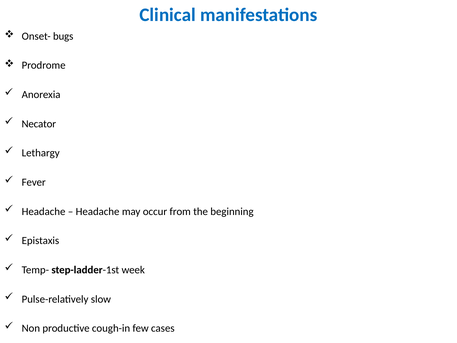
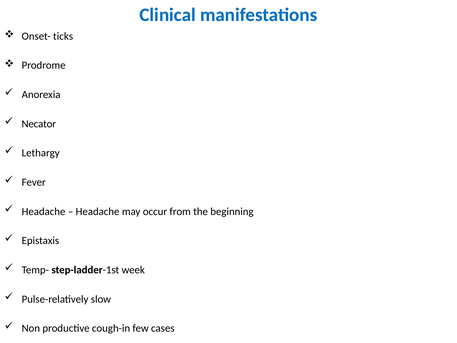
bugs: bugs -> ticks (63, 36)
